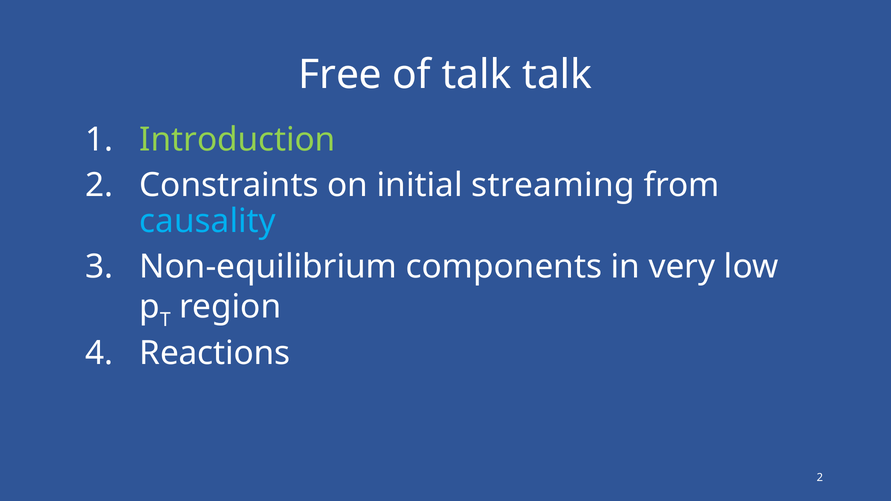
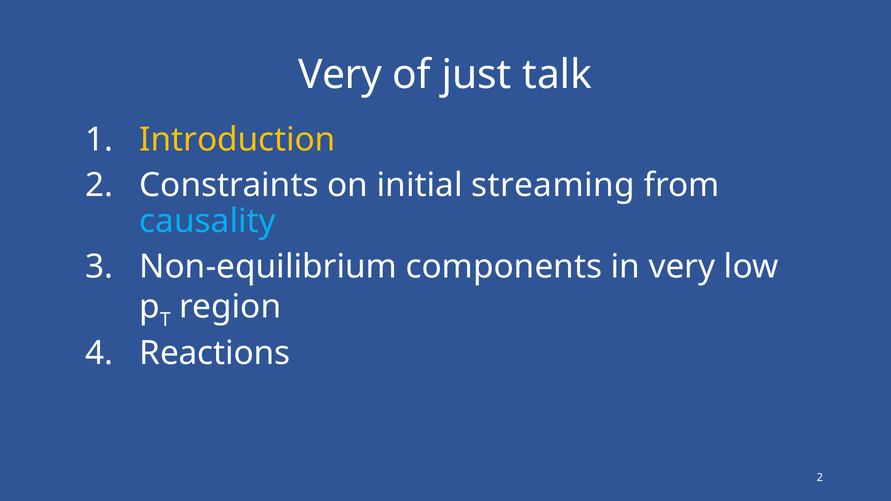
Free: Free -> Very (340, 75)
of talk: talk -> just (477, 75)
Introduction colour: light green -> yellow (237, 140)
